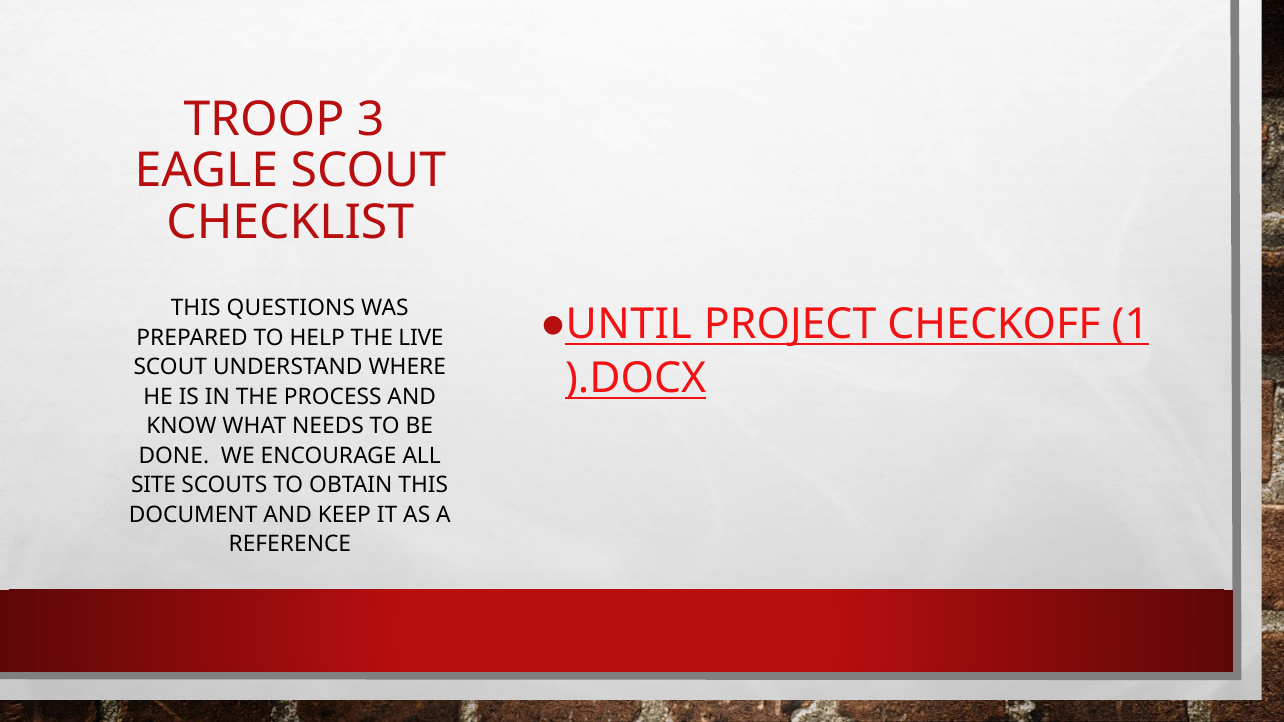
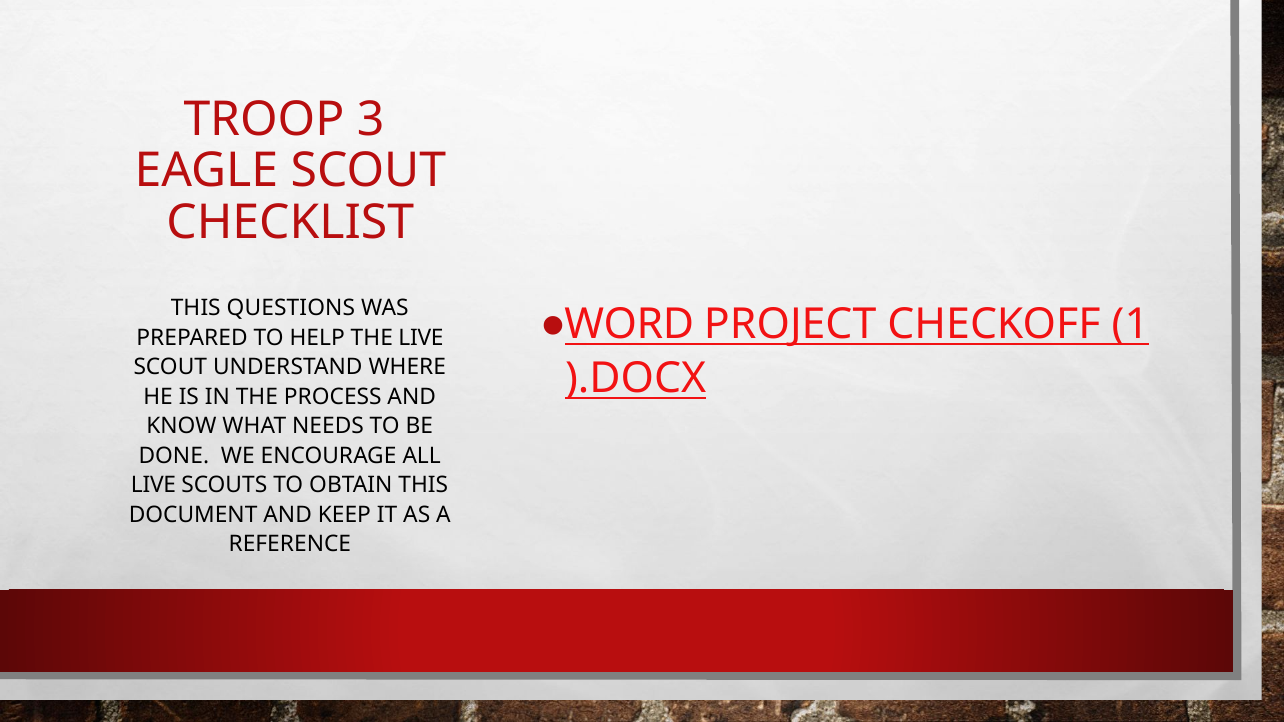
UNTIL: UNTIL -> WORD (629, 324)
SITE: SITE -> LIVE (153, 485)
